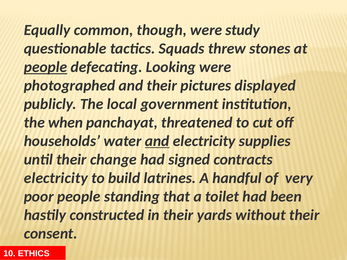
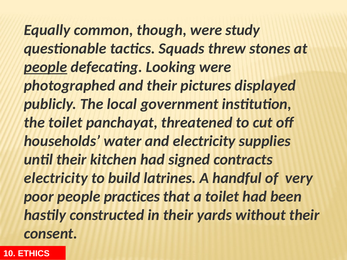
the when: when -> toilet (65, 123)
and underline: present -> none (157, 141)
change: change -> kitchen (113, 160)
standing: standing -> practices (132, 197)
